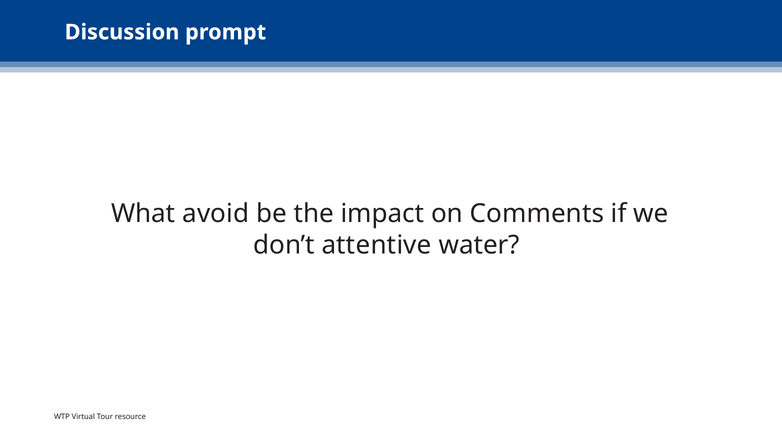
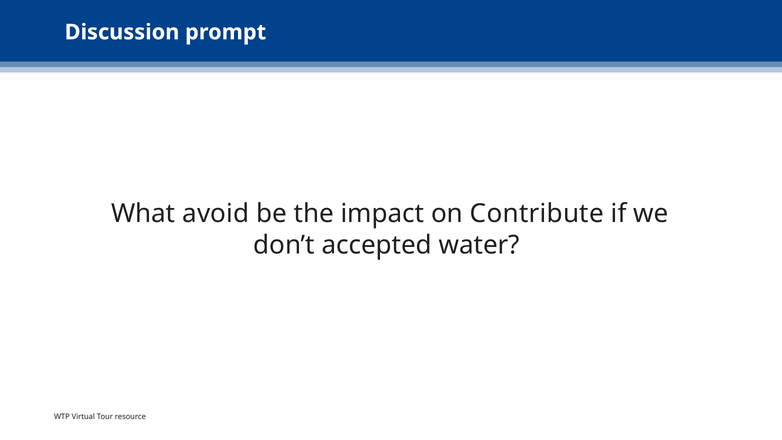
Comments: Comments -> Contribute (537, 214)
attentive: attentive -> accepted (377, 245)
